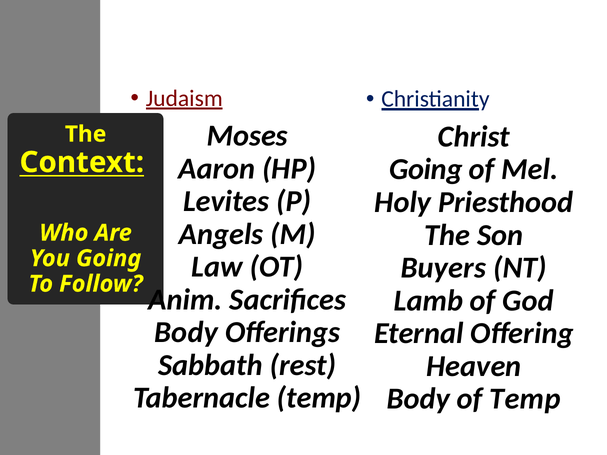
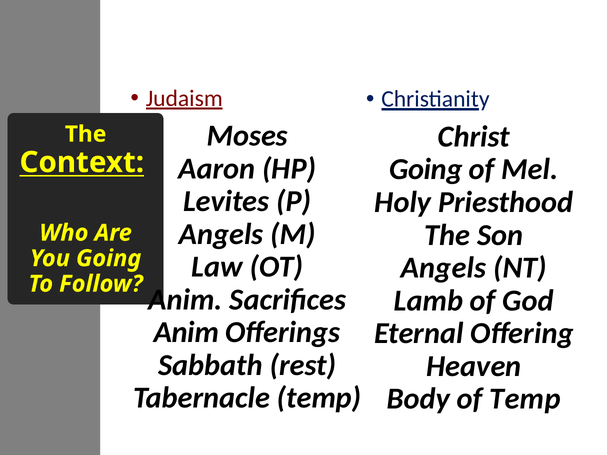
Buyers: Buyers -> Angels (443, 268)
Body: Body -> Anim (186, 333)
